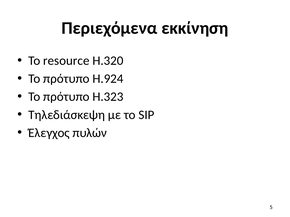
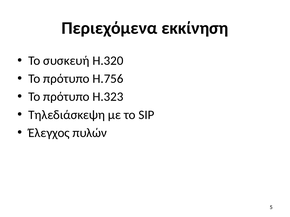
resource: resource -> συσκευή (66, 61)
H.924: H.924 -> H.756 (108, 79)
